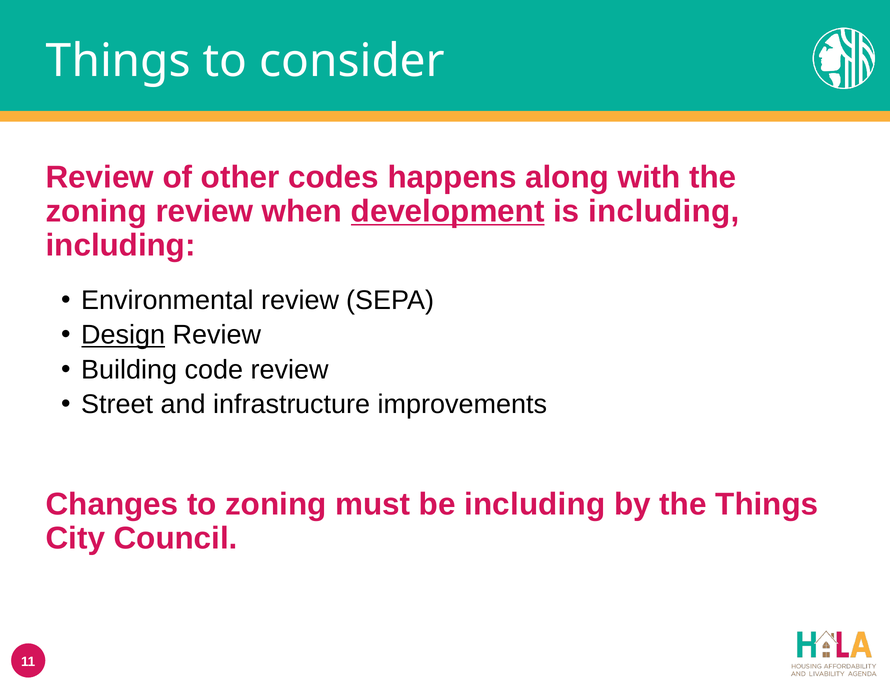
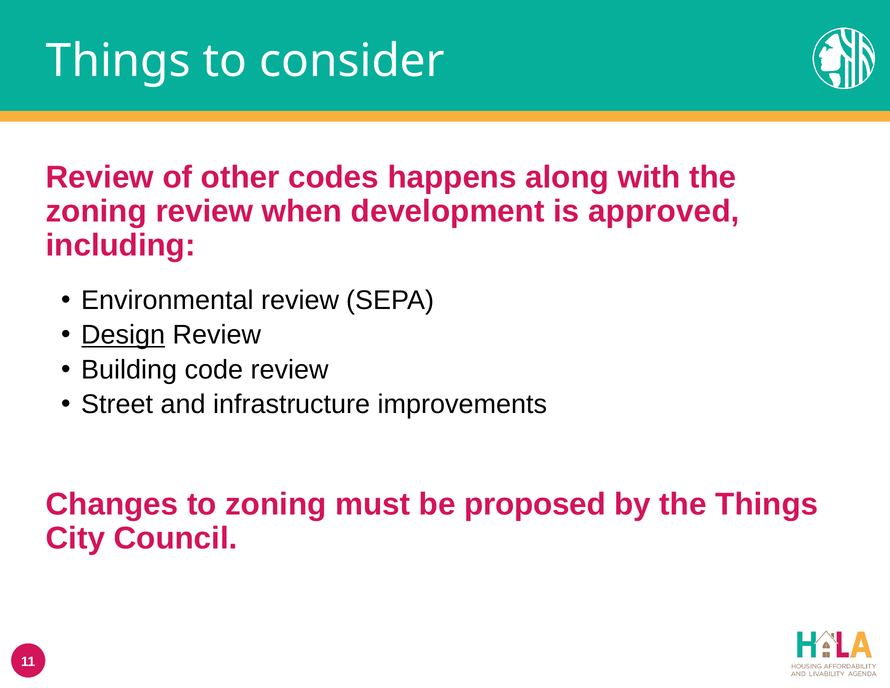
development underline: present -> none (448, 211)
is including: including -> approved (664, 211)
be including: including -> proposed (535, 504)
